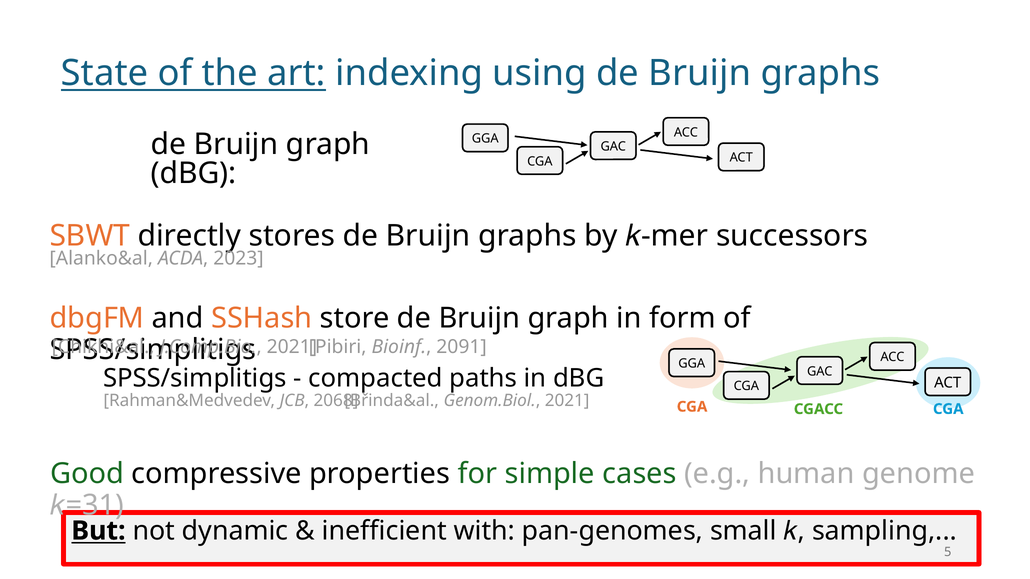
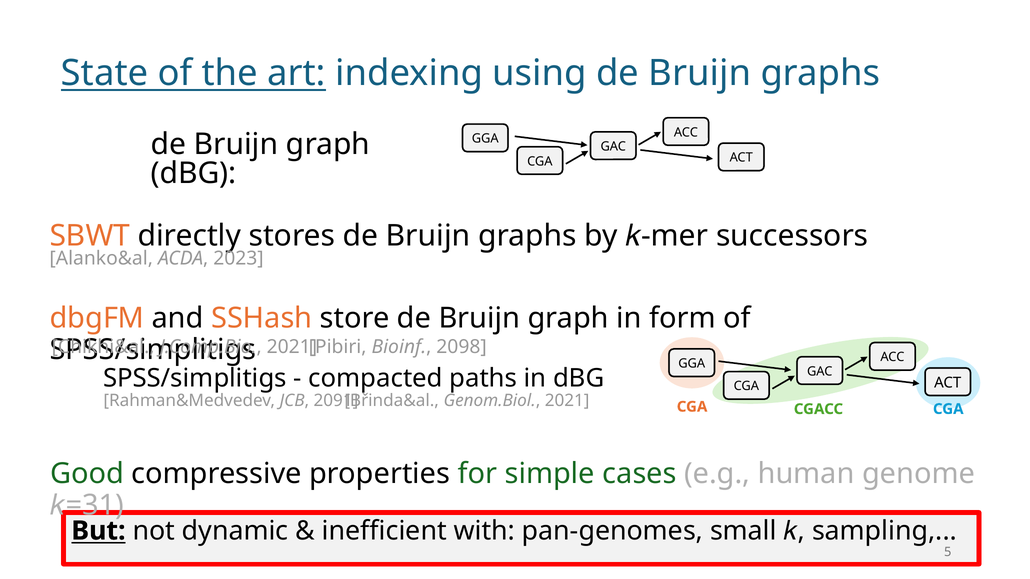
2091: 2091 -> 2098 (462, 347)
2068: 2068 -> 2091 (336, 401)
